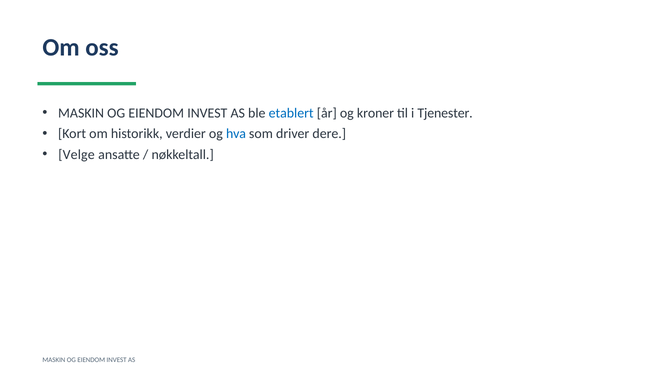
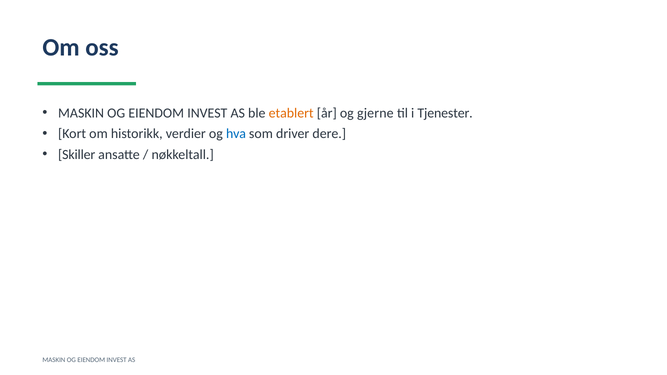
etablert colour: blue -> orange (291, 113)
kroner: kroner -> gjerne (375, 113)
Velge: Velge -> Skiller (77, 155)
